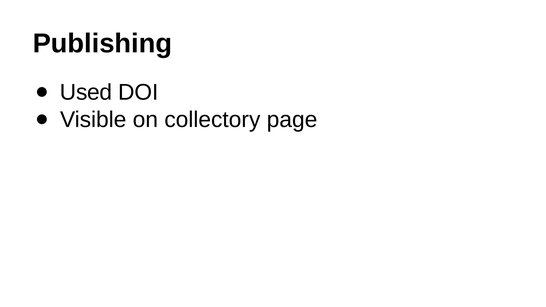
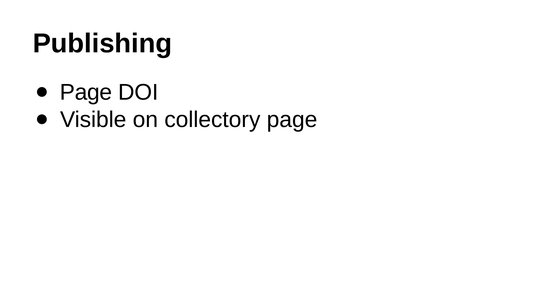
Used: Used -> Page (86, 92)
